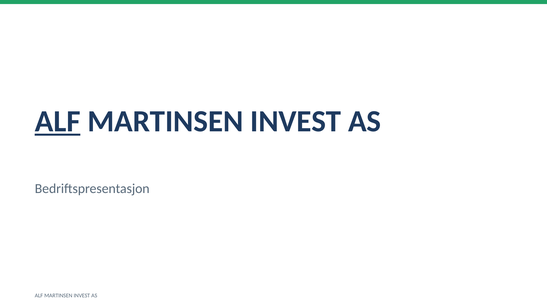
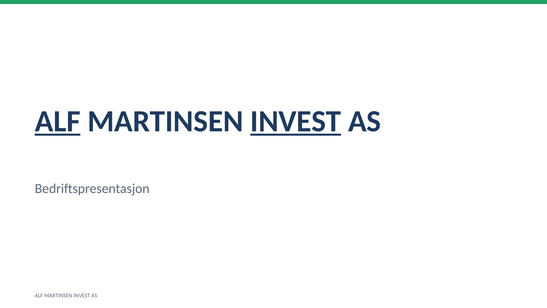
INVEST underline: none -> present (296, 121)
